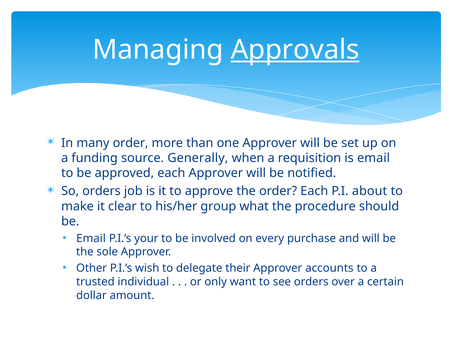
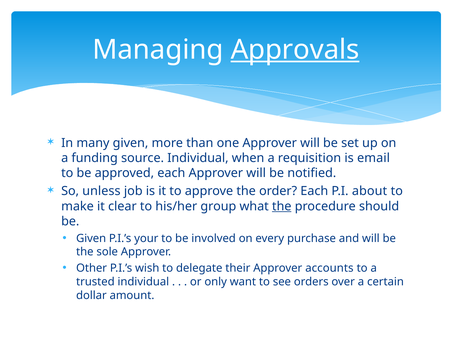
many order: order -> given (131, 143)
source Generally: Generally -> Individual (198, 158)
So orders: orders -> unless (101, 191)
the underline: none -> present (282, 206)
Email: Email -> Given (91, 238)
